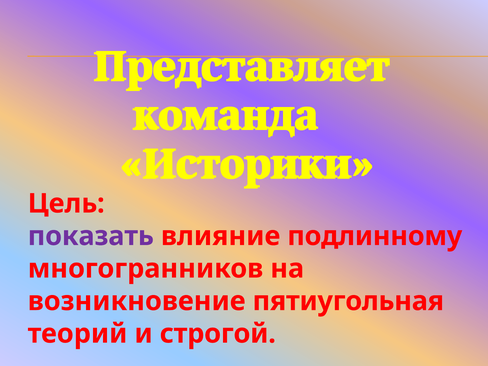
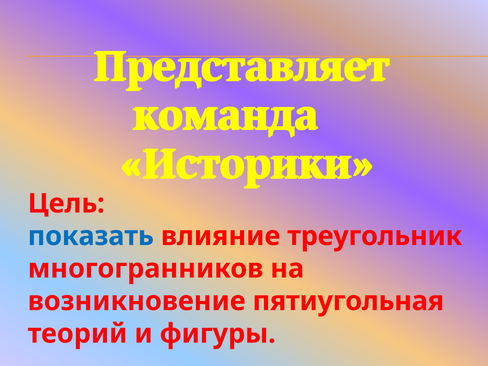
показать colour: purple -> blue (91, 236)
подлинному: подлинному -> треугольник (375, 236)
строгой: строгой -> фигуры (218, 334)
